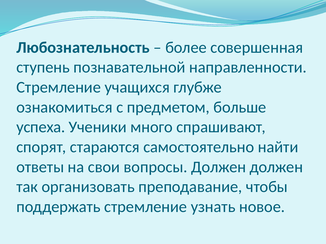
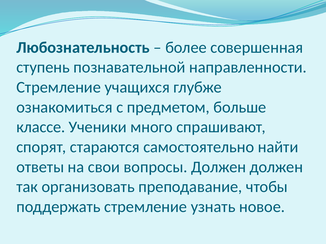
успеха: успеха -> классе (41, 127)
